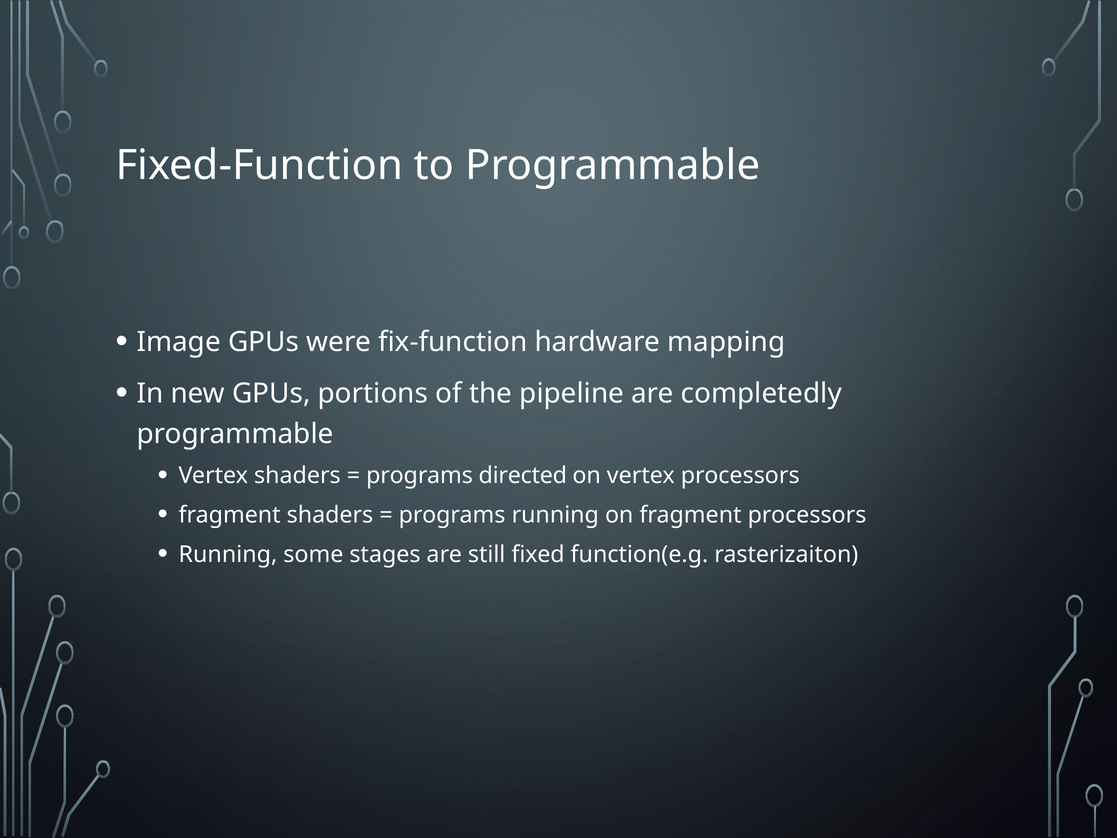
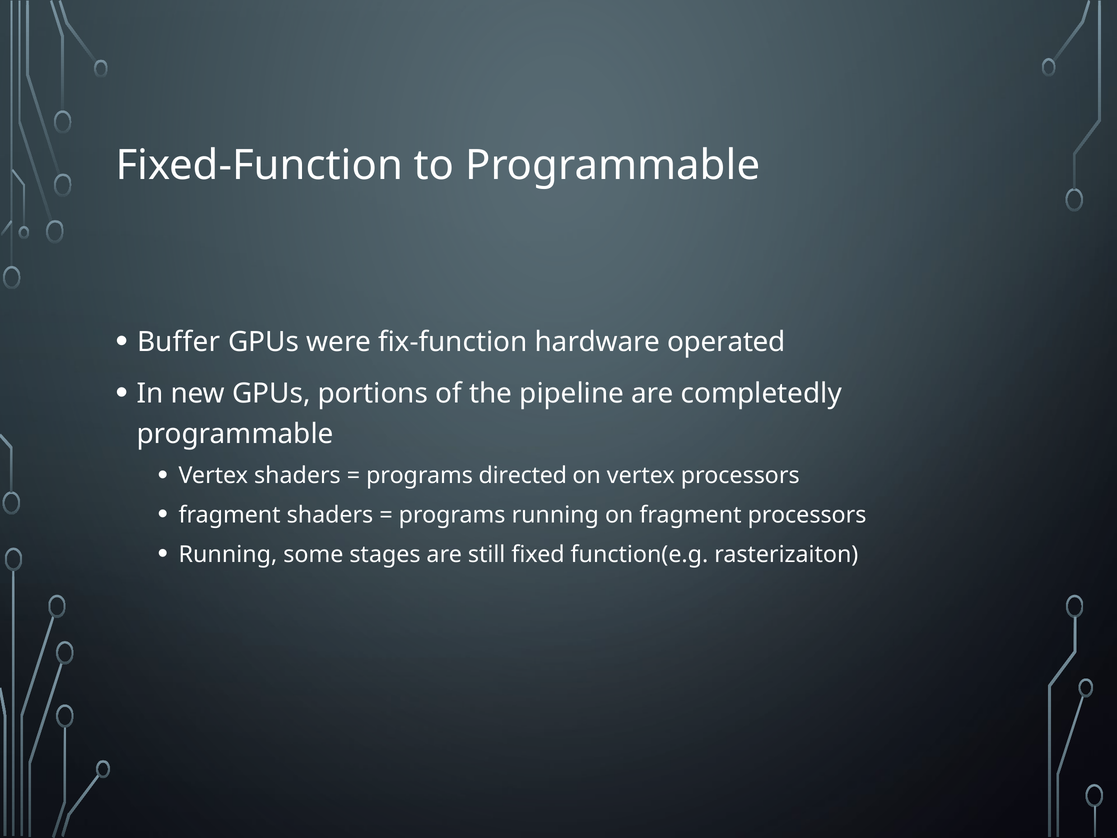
Image: Image -> Buffer (179, 342)
mapping: mapping -> operated (726, 342)
